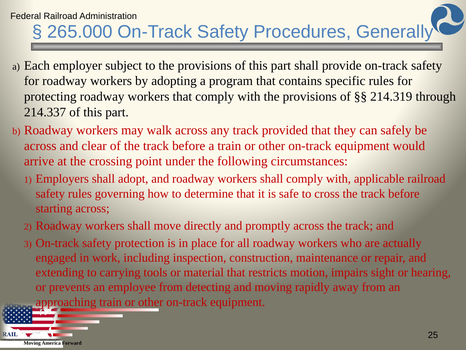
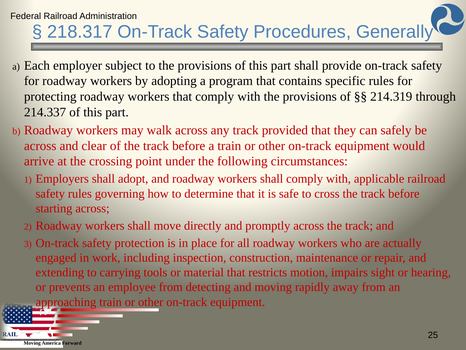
265.000: 265.000 -> 218.317 (80, 32)
